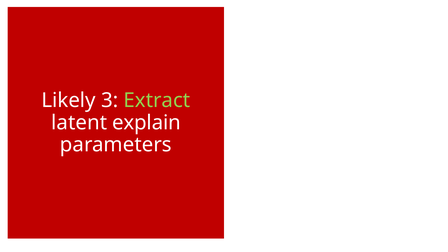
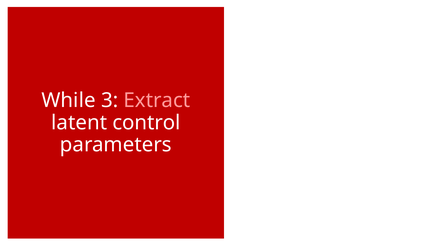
Likely: Likely -> While (68, 100)
Extract colour: light green -> pink (157, 100)
explain: explain -> control (146, 123)
